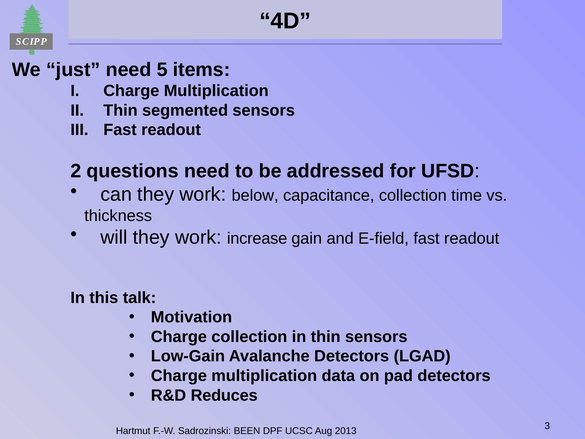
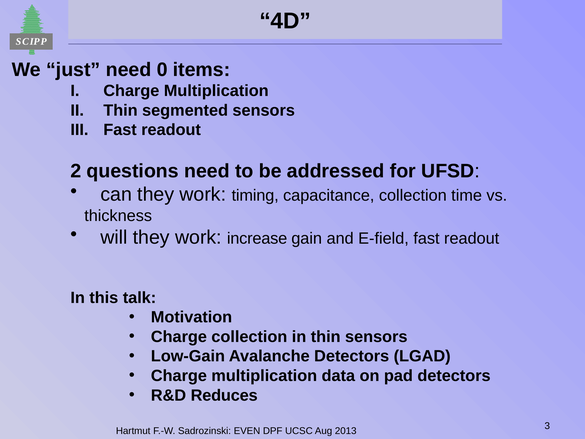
5: 5 -> 0 (162, 70)
below: below -> timing (255, 195)
BEEN: BEEN -> EVEN (247, 431)
